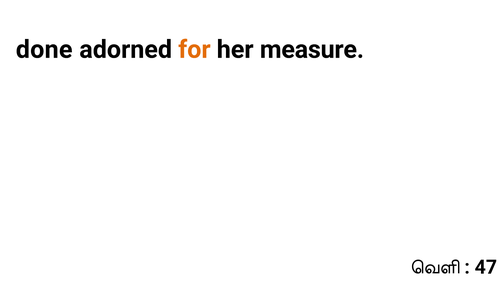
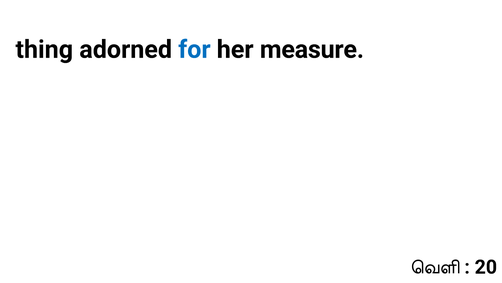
done: done -> thing (44, 49)
for colour: orange -> blue (194, 49)
47: 47 -> 20 (486, 267)
